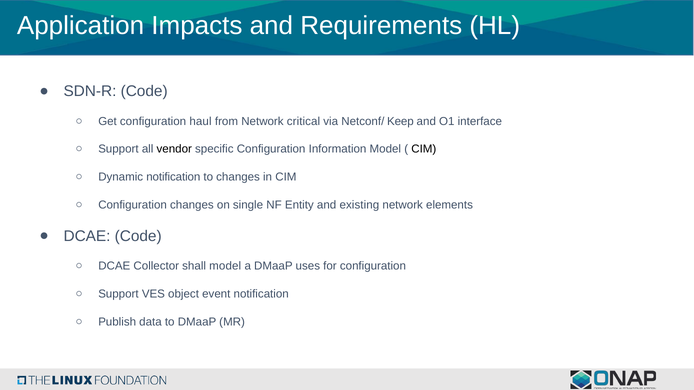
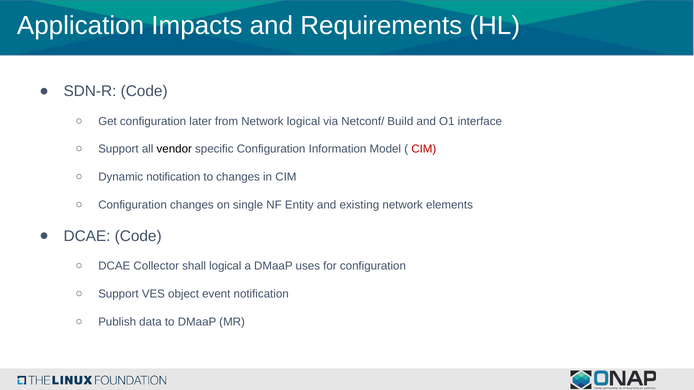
haul: haul -> later (201, 121)
Network critical: critical -> logical (303, 121)
Keep: Keep -> Build (400, 121)
CIM colour: black -> red (424, 149)
shall model: model -> logical (225, 266)
